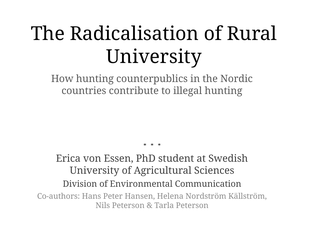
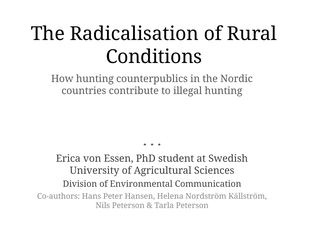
University: University -> Conditions (154, 57)
